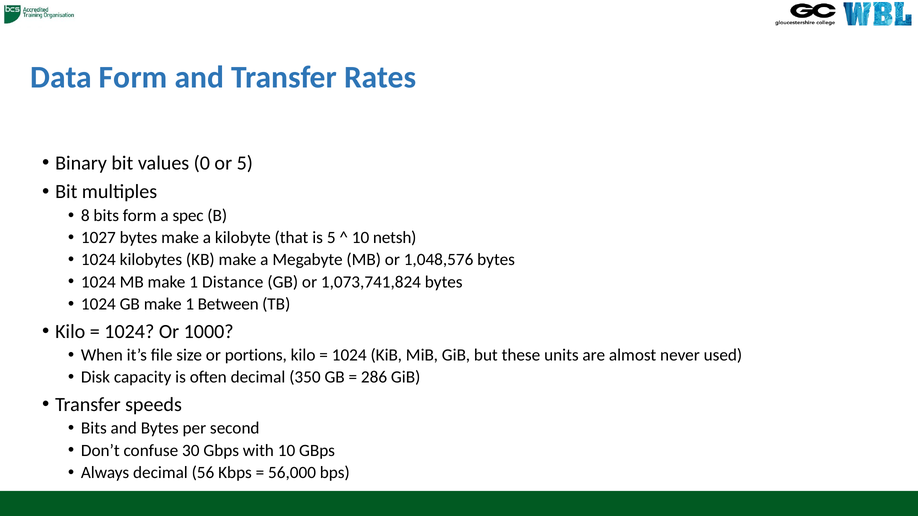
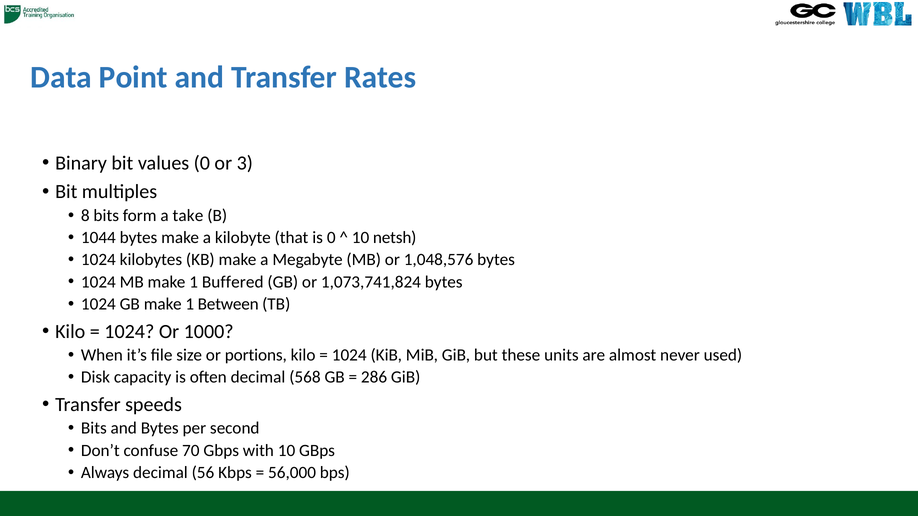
Data Form: Form -> Point (133, 77)
or 5: 5 -> 3 (245, 163)
spec: spec -> take (188, 216)
1027: 1027 -> 1044 (98, 238)
is 5: 5 -> 0 (331, 238)
Distance: Distance -> Buffered (233, 282)
350: 350 -> 568 (305, 378)
30: 30 -> 70 (191, 451)
